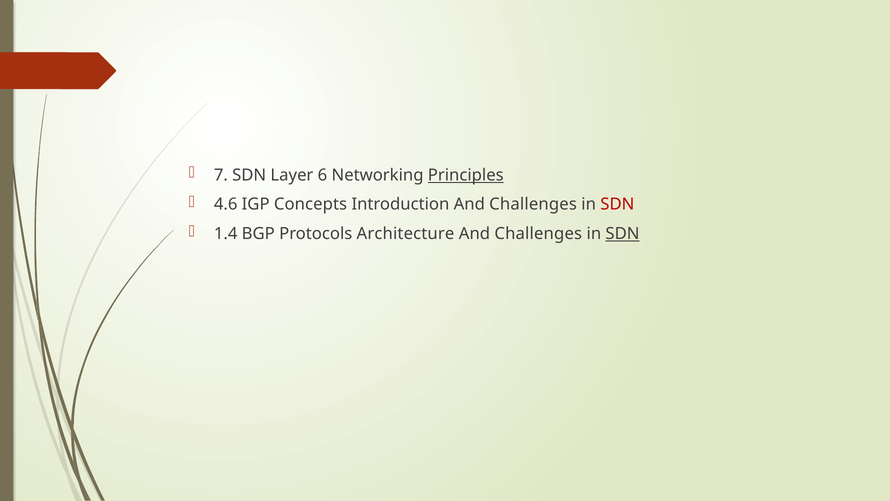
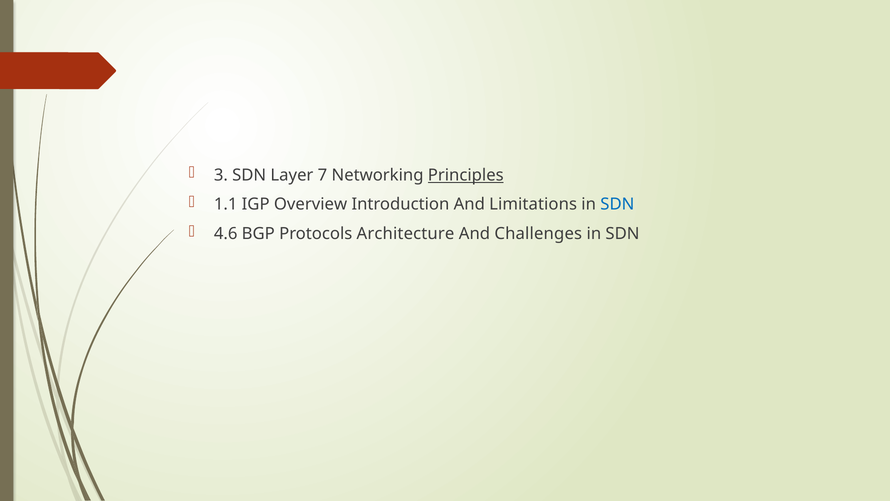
7: 7 -> 3 (221, 175)
6: 6 -> 7 (322, 175)
4.6: 4.6 -> 1.1 (226, 204)
Concepts: Concepts -> Overview (311, 204)
Introduction And Challenges: Challenges -> Limitations (533, 204)
SDN colour: red -> blue (617, 204)
1.4: 1.4 -> 4.6 (226, 234)
SDN underline: present -> none (622, 234)
